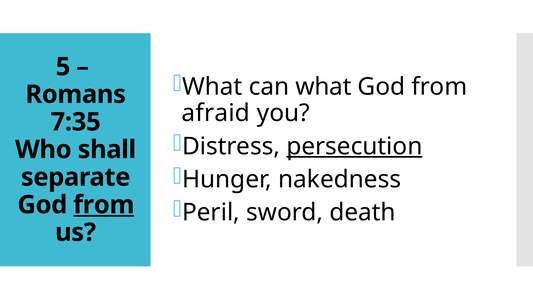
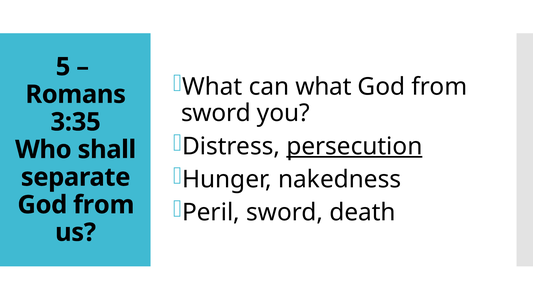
afraid: afraid -> sword (216, 113)
7:35: 7:35 -> 3:35 (76, 122)
from underline: present -> none (104, 205)
